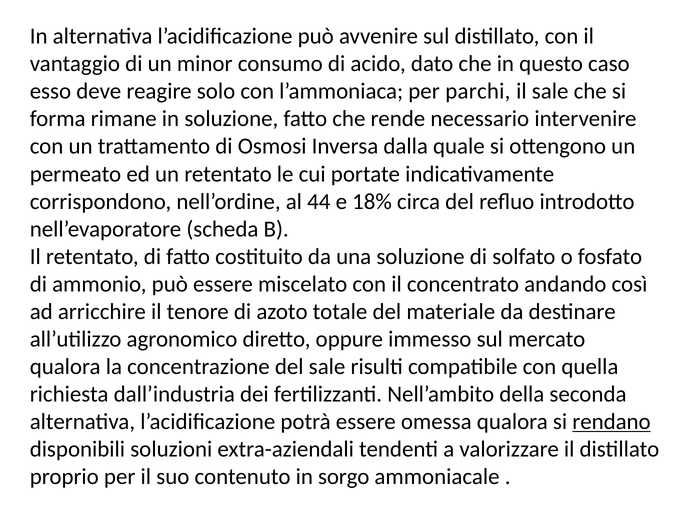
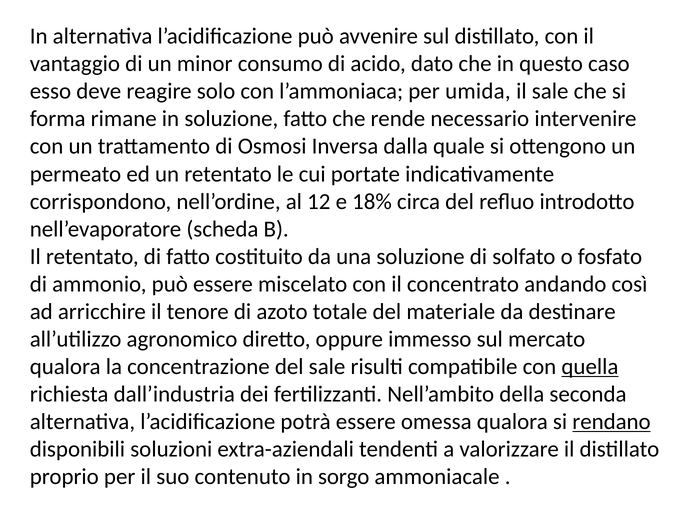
parchi: parchi -> umida (478, 91)
44: 44 -> 12 (319, 201)
quella underline: none -> present (590, 367)
